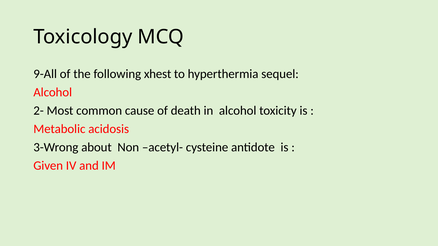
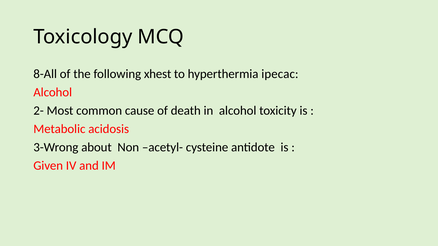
9-All: 9-All -> 8-All (45, 74)
sequel: sequel -> ipecac (280, 74)
